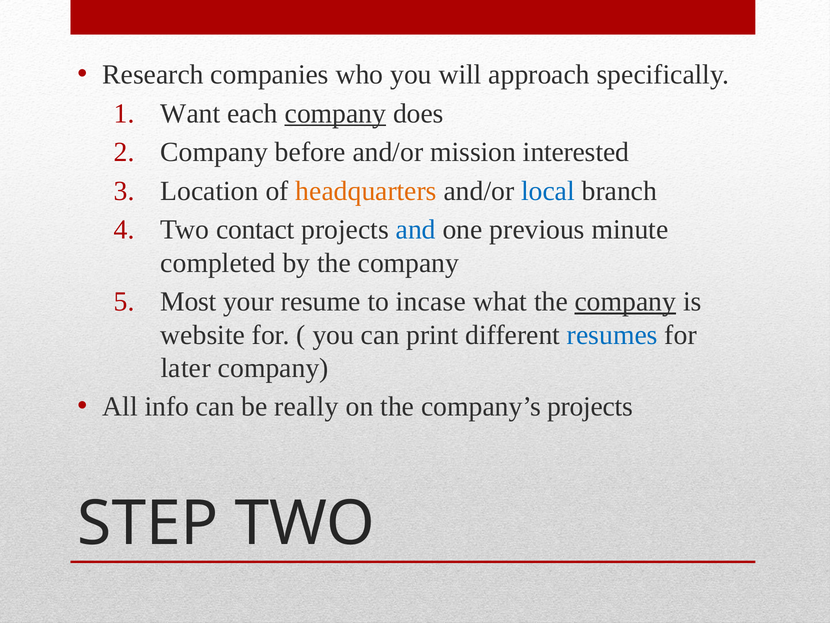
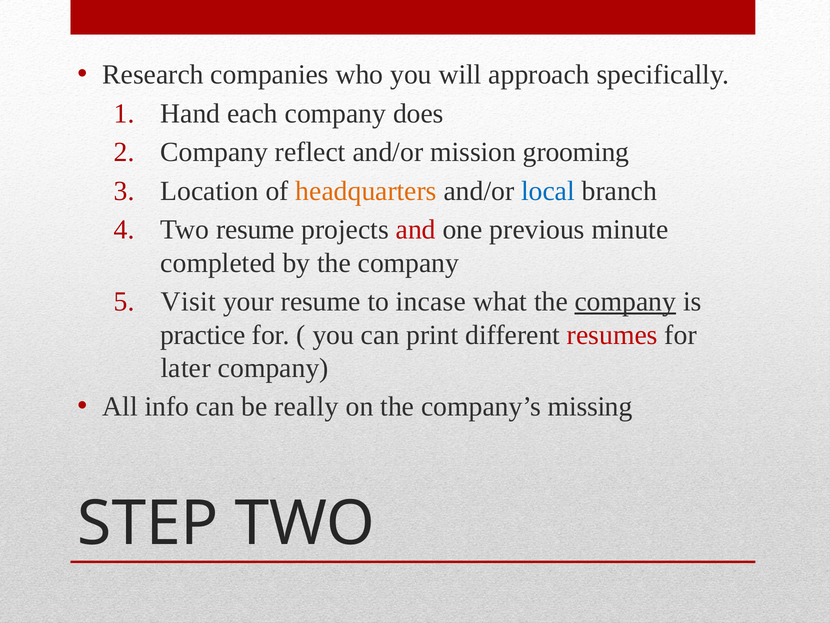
Want: Want -> Hand (190, 113)
company underline: present -> none (335, 113)
before: before -> reflect (310, 152)
interested: interested -> grooming (576, 152)
Two contact: contact -> resume (255, 229)
and colour: blue -> red (416, 229)
Most: Most -> Visit (188, 301)
website: website -> practice (203, 335)
resumes colour: blue -> red (612, 335)
company’s projects: projects -> missing (590, 407)
